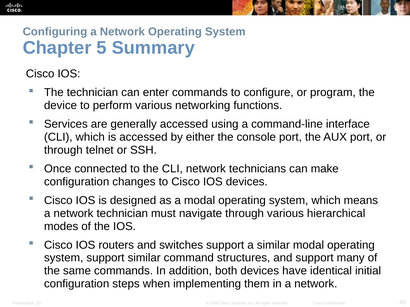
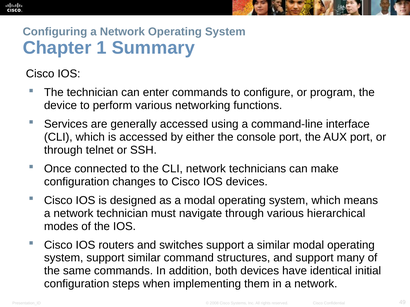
5: 5 -> 1 (102, 48)
